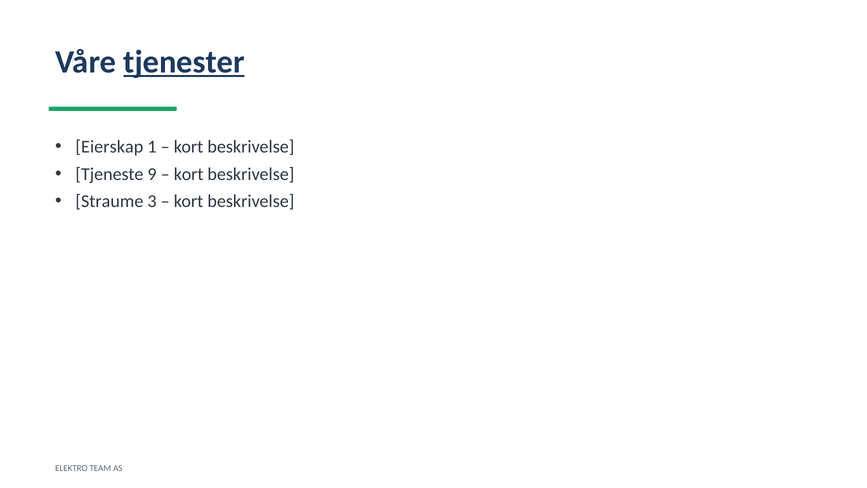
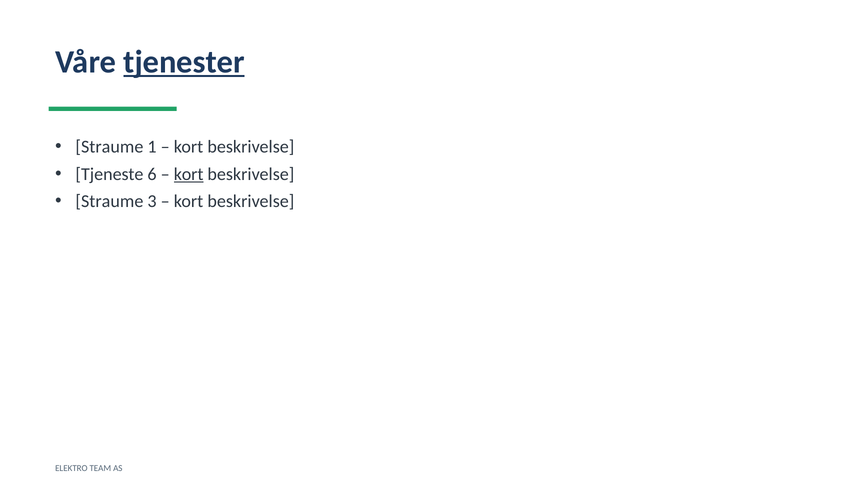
Eierskap: Eierskap -> Straume (109, 147)
9: 9 -> 6 (152, 174)
kort underline: none -> present (189, 174)
